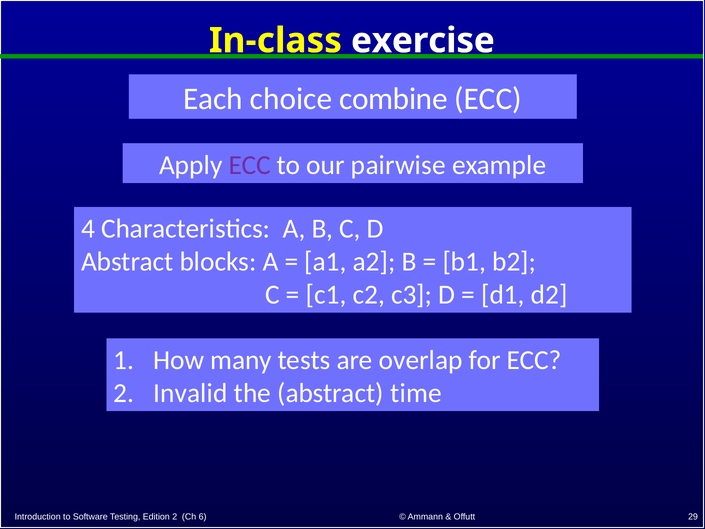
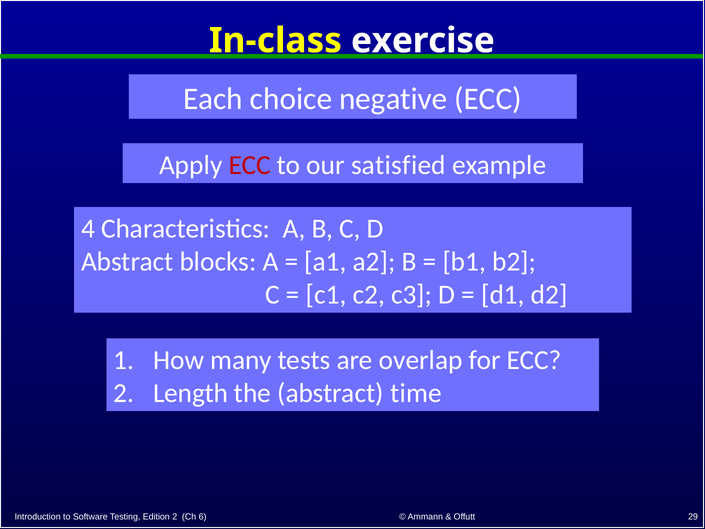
combine: combine -> negative (393, 99)
ECC colour: purple -> red (250, 165)
pairwise: pairwise -> satisfied (398, 165)
Invalid: Invalid -> Length (191, 393)
